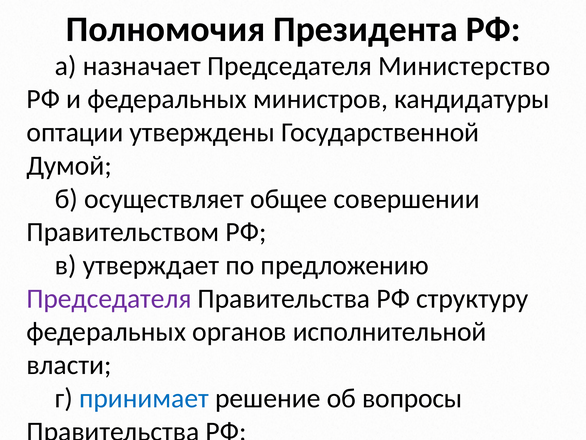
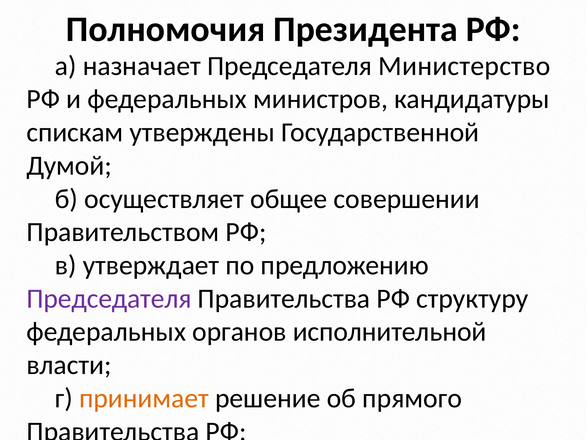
оптации: оптации -> спискам (75, 132)
принимает colour: blue -> orange (144, 398)
вопросы: вопросы -> прямого (412, 398)
